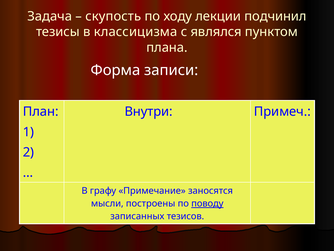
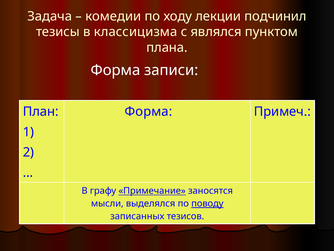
скупость: скупость -> комедии (113, 16)
Внутри: Внутри -> Форма (149, 111)
Примечание underline: none -> present (152, 191)
построены: построены -> выделялся (151, 203)
